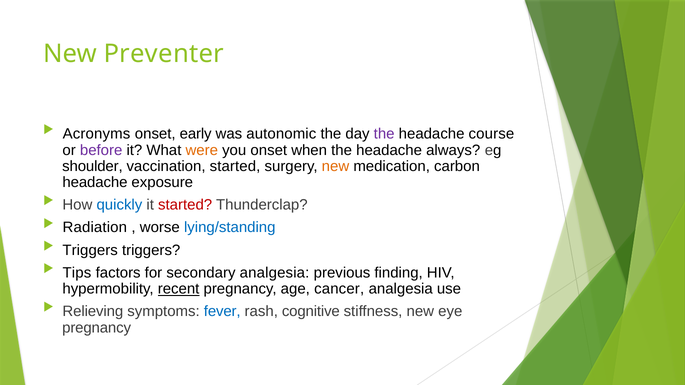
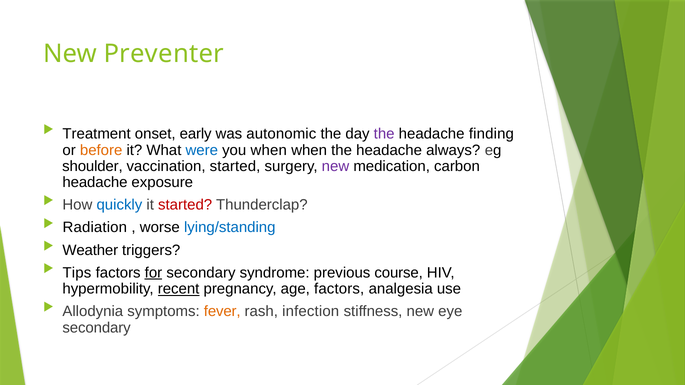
Acronyms: Acronyms -> Treatment (97, 134)
course: course -> finding (491, 134)
before colour: purple -> orange (101, 150)
were colour: orange -> blue (202, 150)
you onset: onset -> when (269, 150)
new colour: orange -> purple (335, 166)
Triggers: Triggers -> Weather (90, 250)
for underline: none -> present (153, 273)
secondary analgesia: analgesia -> syndrome (275, 273)
finding: finding -> course (399, 273)
age cancer: cancer -> factors (339, 289)
Relieving: Relieving -> Allodynia (93, 312)
fever colour: blue -> orange (222, 312)
cognitive: cognitive -> infection (311, 312)
pregnancy: pregnancy -> secondary (97, 328)
